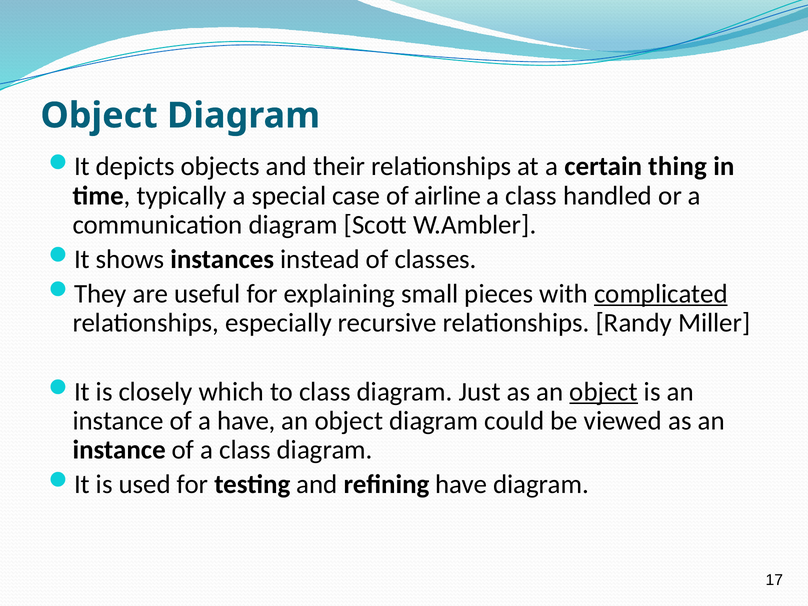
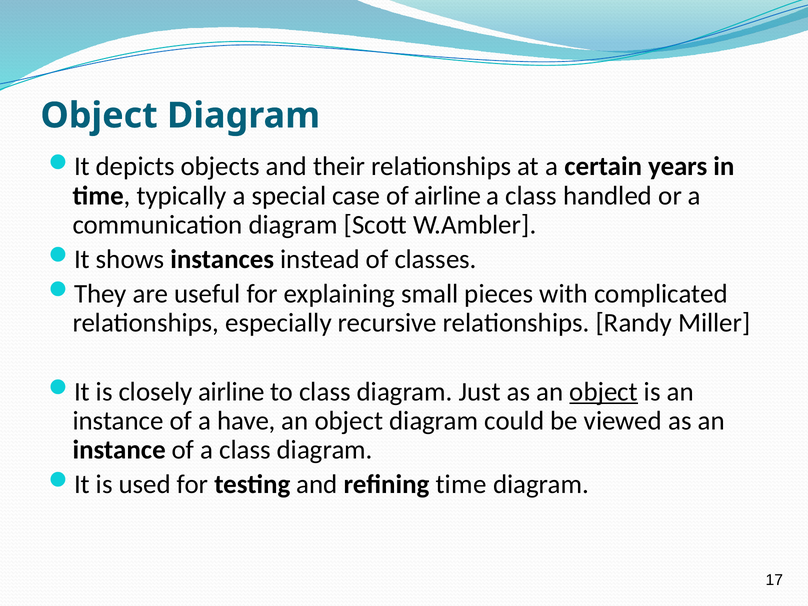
thing: thing -> years (678, 167)
complicated underline: present -> none (661, 294)
closely which: which -> airline (232, 392)
refining have: have -> time (461, 484)
